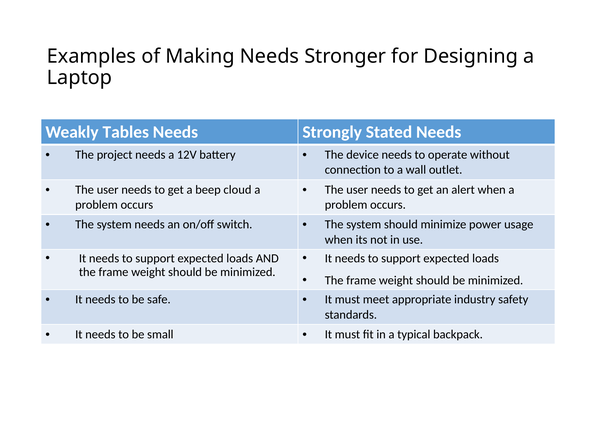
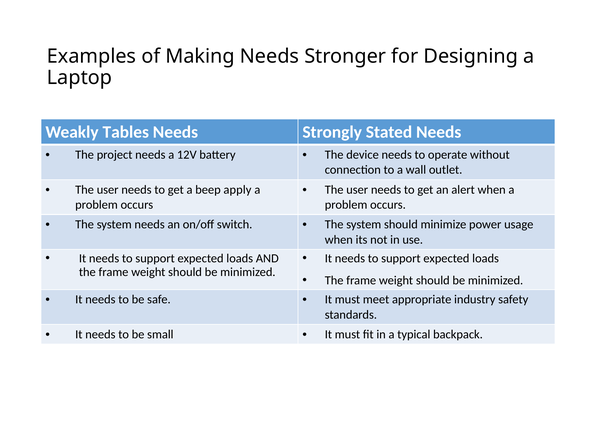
cloud: cloud -> apply (237, 190)
